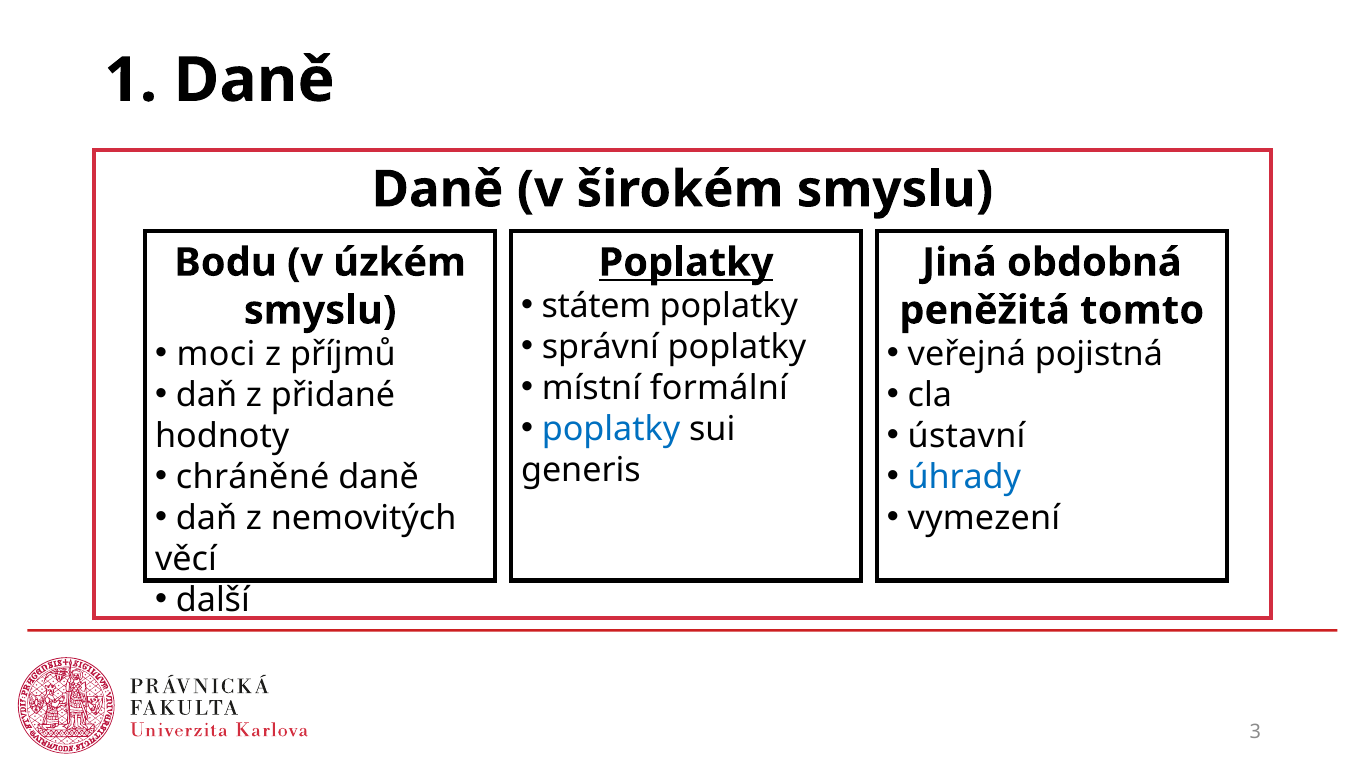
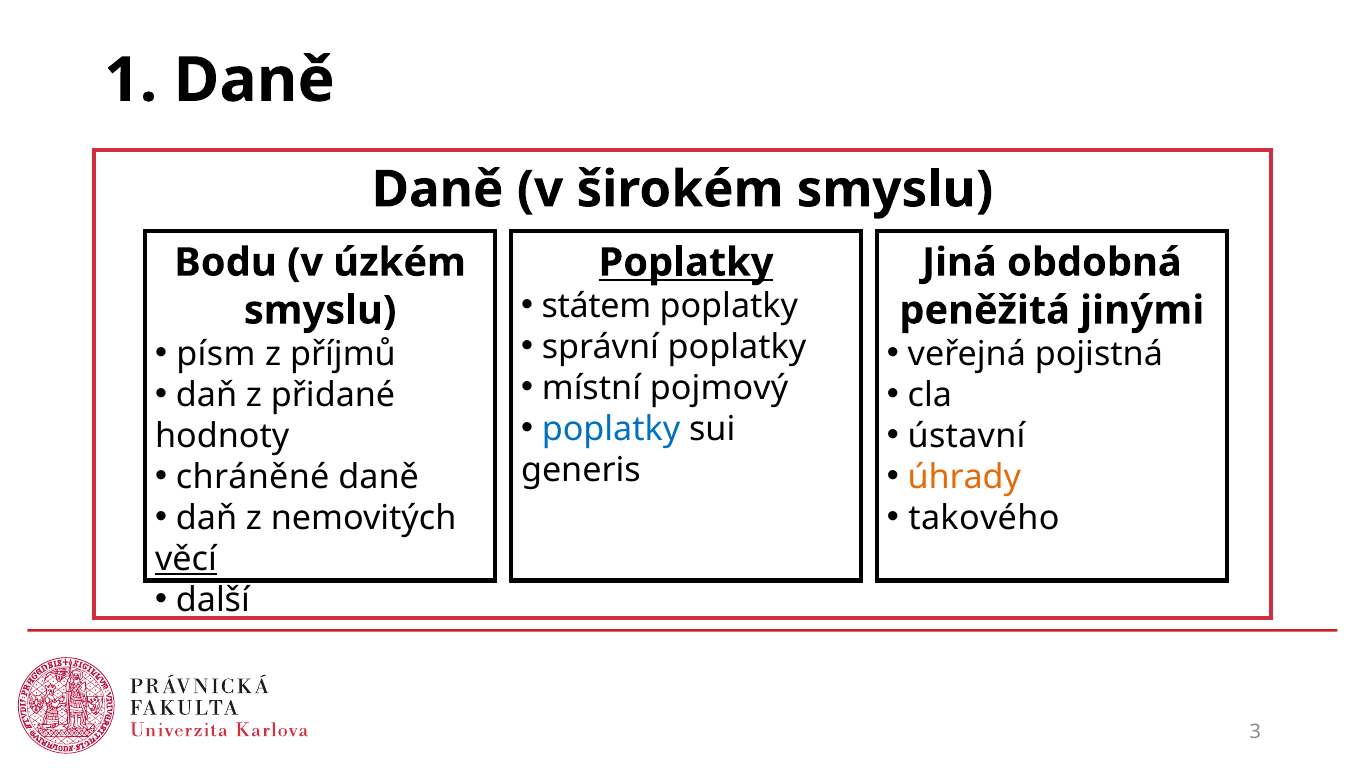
tomto: tomto -> jinými (1142, 310)
moci: moci -> písm (216, 354)
formální: formální -> pojmový (719, 388)
úhrady colour: blue -> orange (964, 477)
vymezení: vymezení -> takového (984, 518)
věcí underline: none -> present (186, 559)
